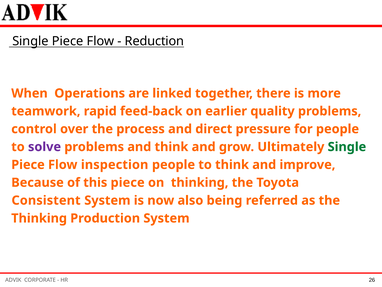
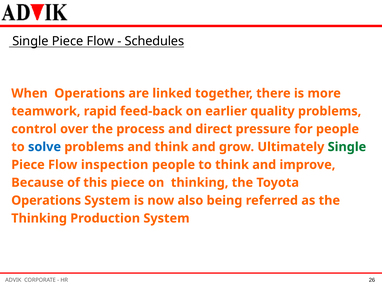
Reduction: Reduction -> Schedules (154, 41)
solve colour: purple -> blue (45, 147)
Consistent: Consistent -> Operations (46, 200)
